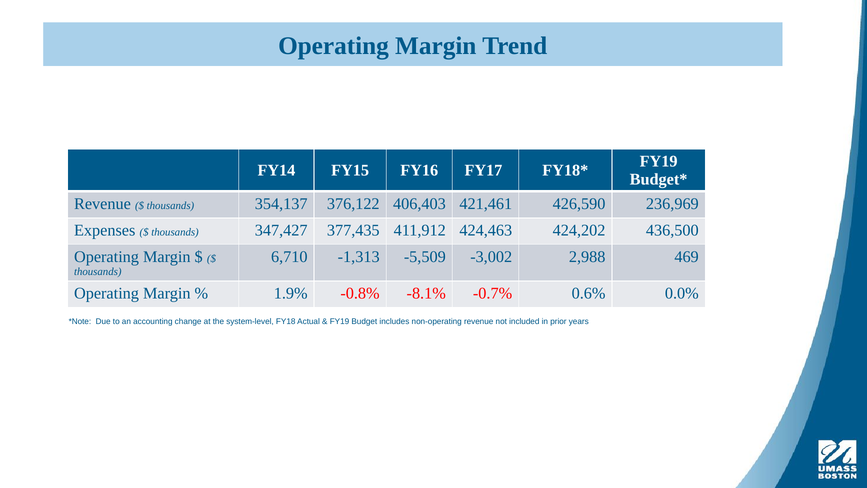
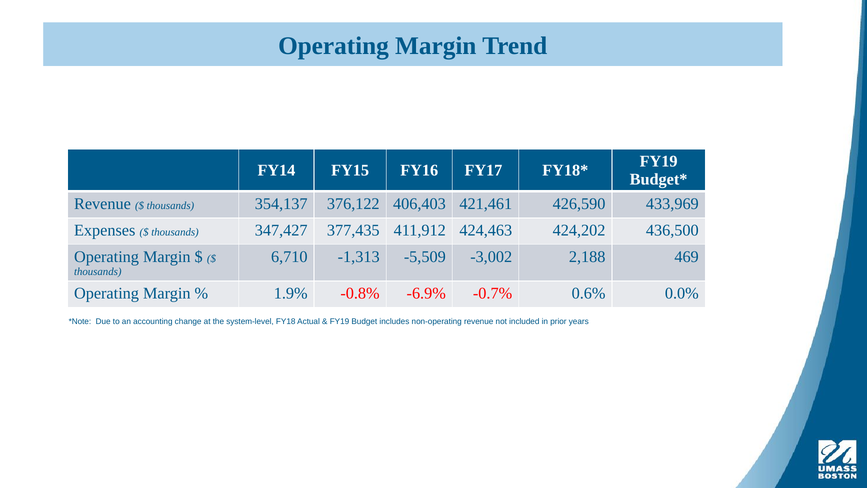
236,969: 236,969 -> 433,969 (672, 204)
2,988: 2,988 -> 2,188 (587, 257)
-8.1%: -8.1% -> -6.9% (426, 293)
